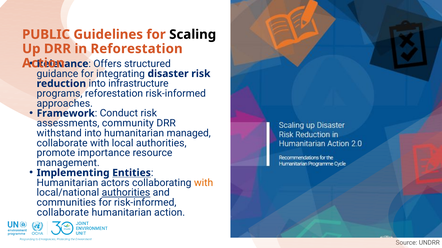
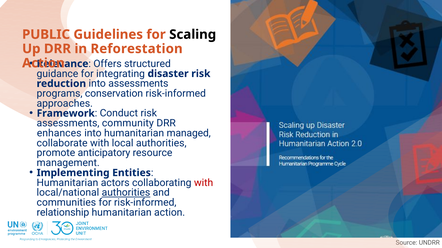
into infrastructure: infrastructure -> assessments (138, 84)
programs reforestation: reforestation -> conservation (114, 94)
withstand: withstand -> enhances (59, 133)
importance: importance -> anticipatory (104, 153)
Entities underline: present -> none (132, 173)
with colour: orange -> red (204, 183)
collaborate: collaborate -> relationship (63, 213)
